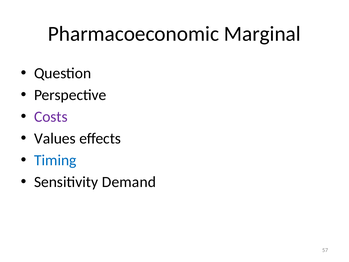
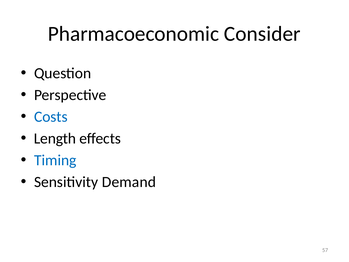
Marginal: Marginal -> Consider (262, 34)
Costs colour: purple -> blue (51, 117)
Values: Values -> Length (55, 138)
